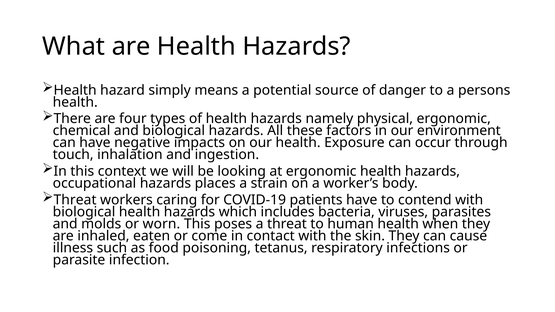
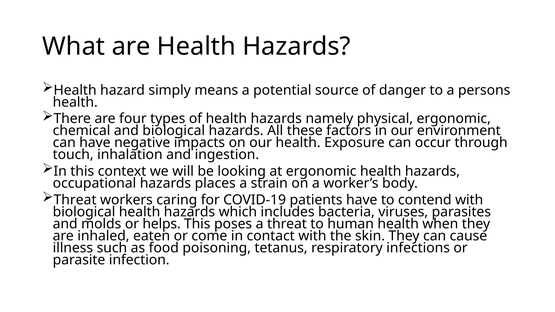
worn: worn -> helps (162, 224)
